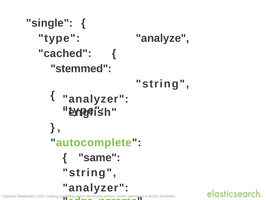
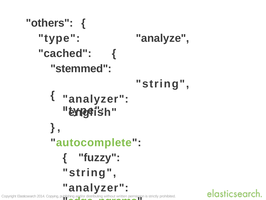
single: single -> others (50, 23)
same: same -> fuzzy (99, 157)
